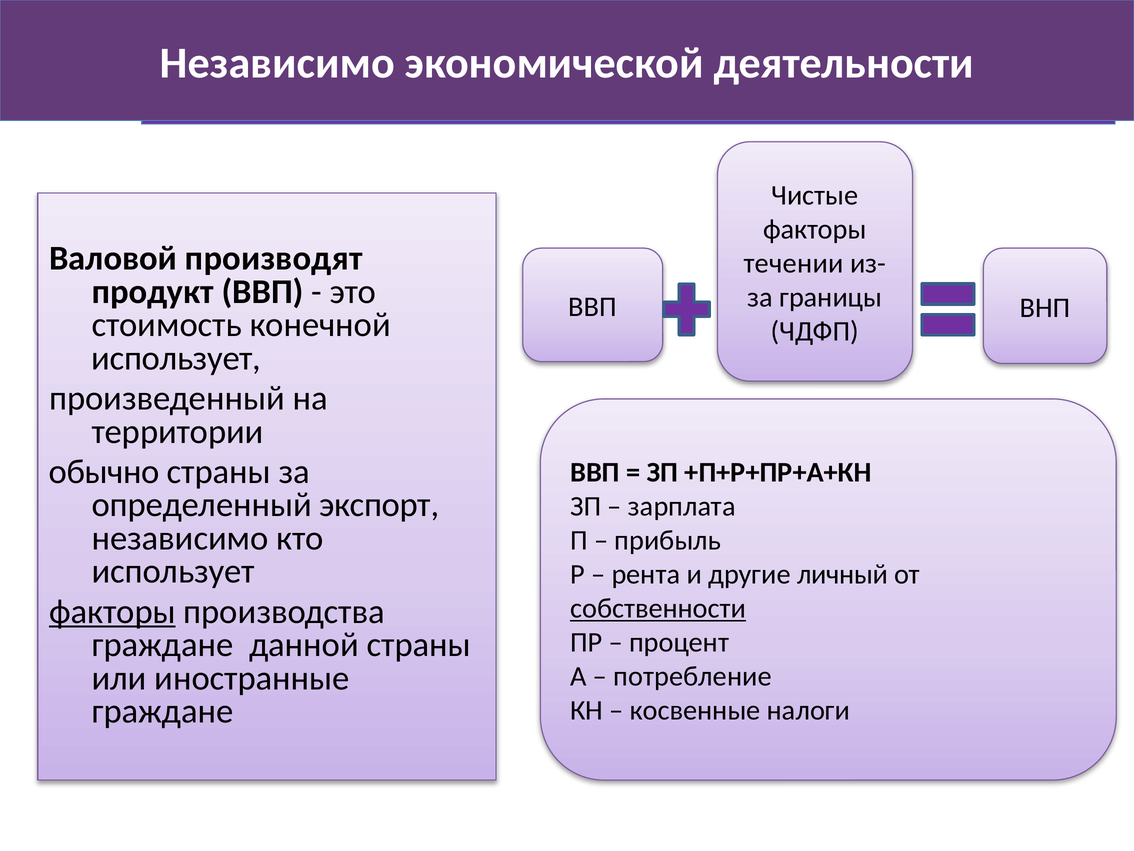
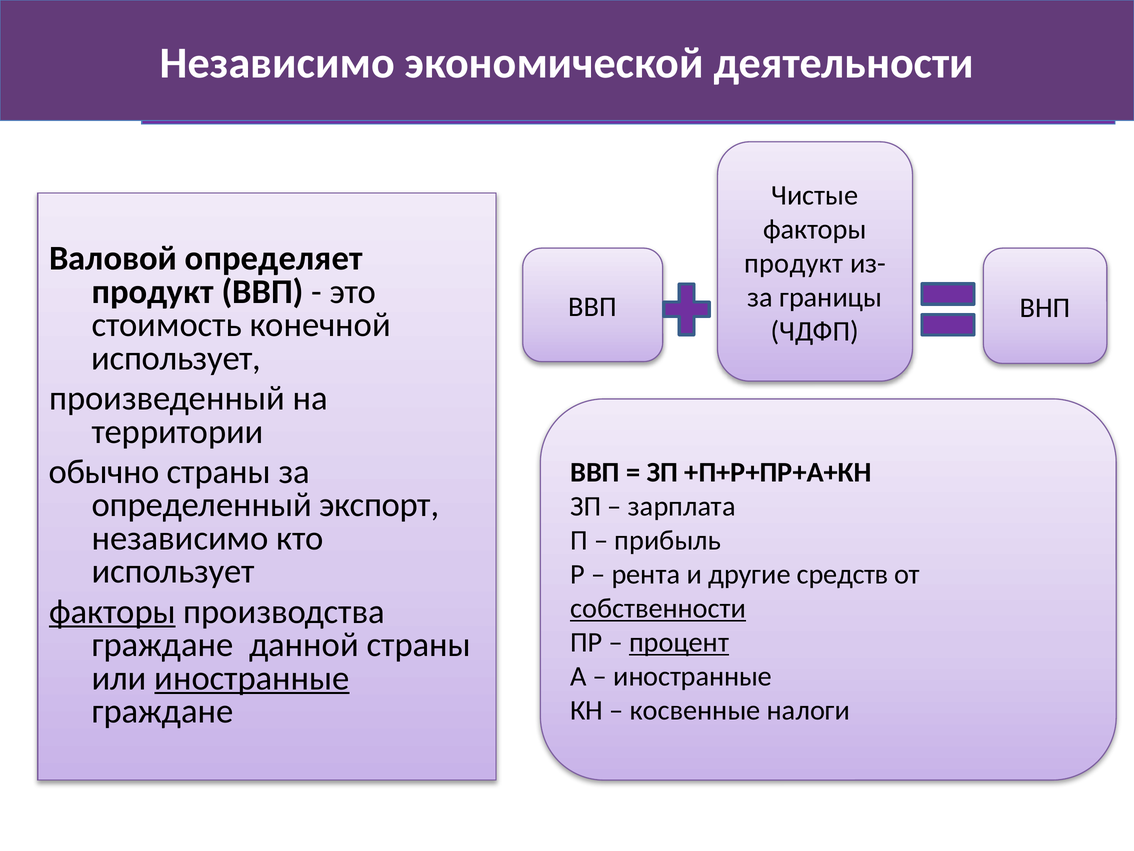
производят: производят -> определяет (274, 258)
течении: течении -> продукт (794, 263)
личный: личный -> средств (843, 574)
процент underline: none -> present (679, 642)
иностранные underline: none -> present (252, 678)
потребление: потребление -> иностранные (693, 676)
